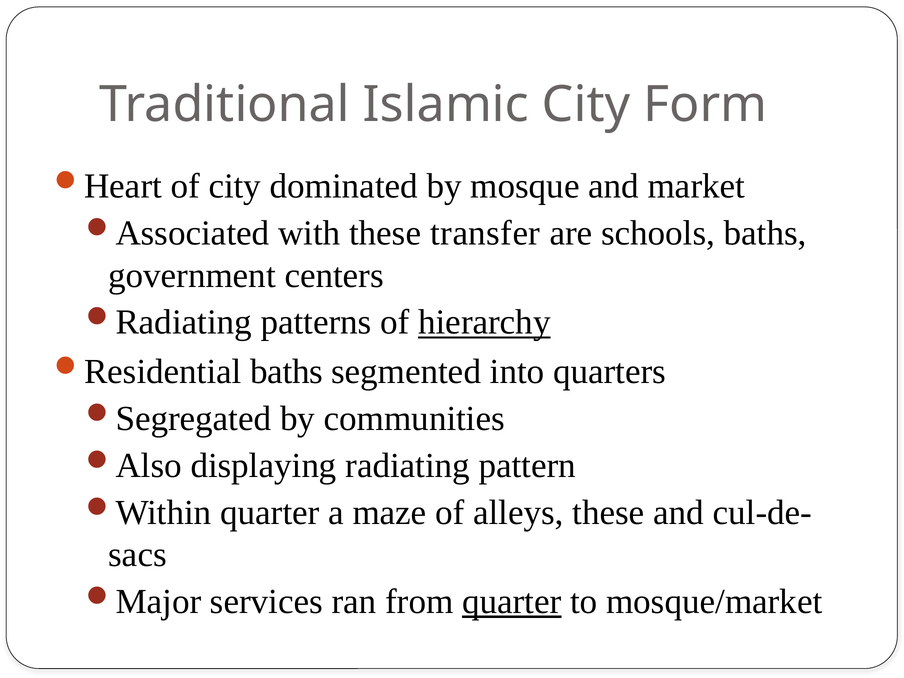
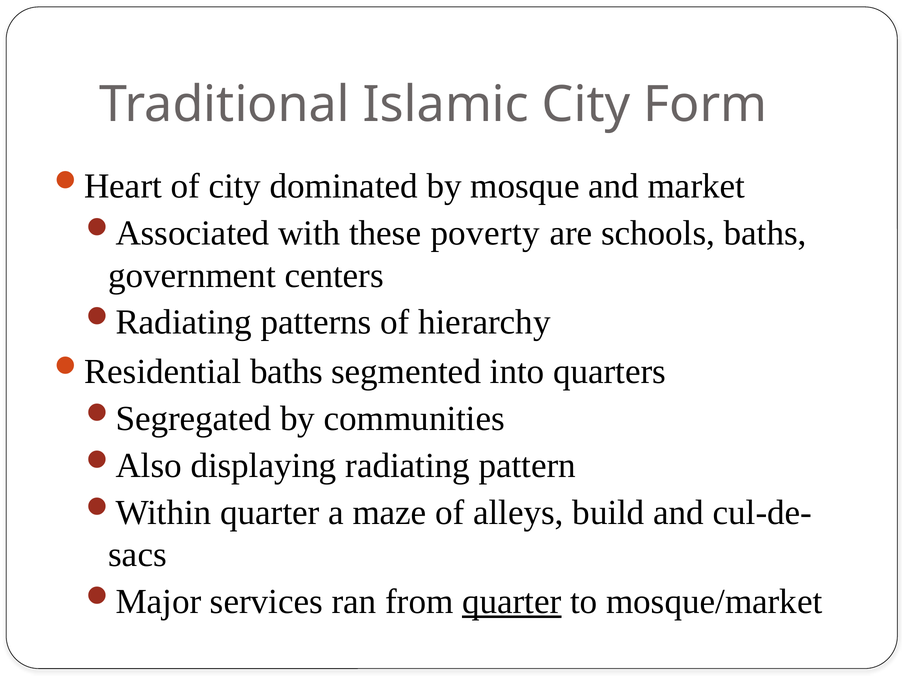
transfer: transfer -> poverty (485, 233)
hierarchy underline: present -> none (484, 322)
alleys these: these -> build (608, 512)
